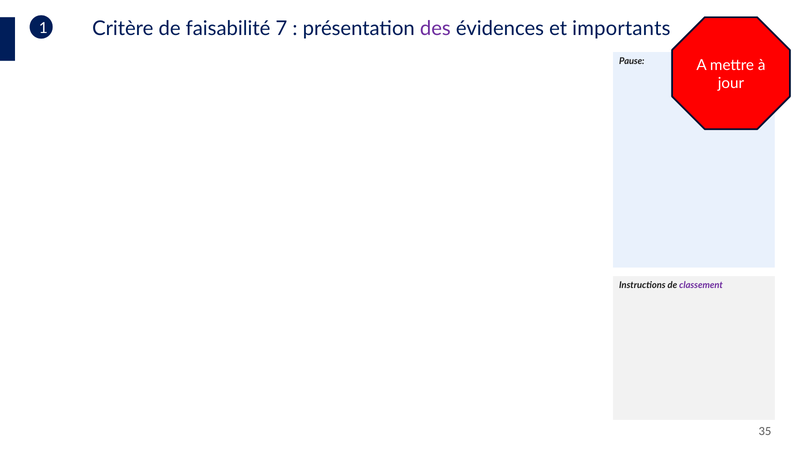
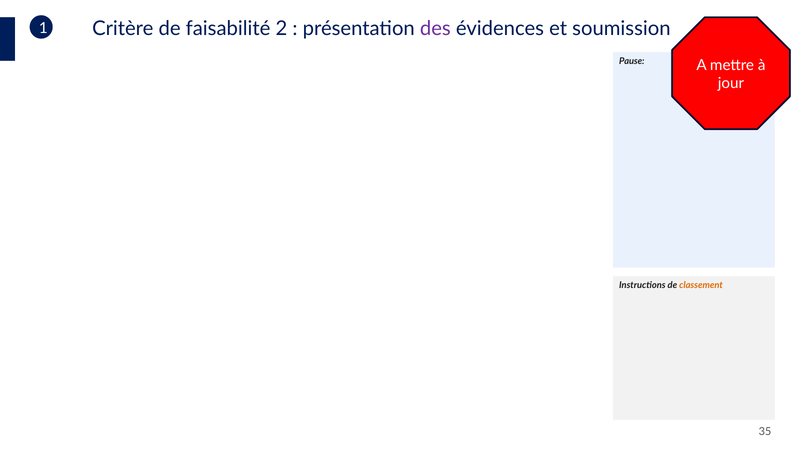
7: 7 -> 2 (281, 29)
importants: importants -> soumission (621, 29)
classement colour: purple -> orange (701, 285)
